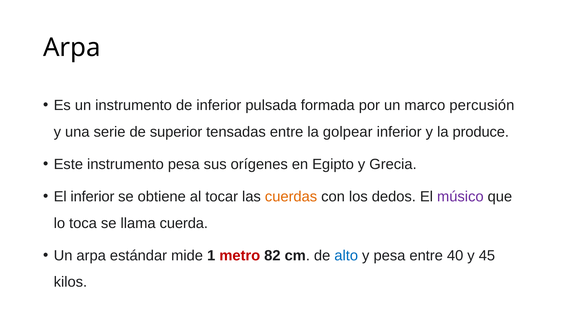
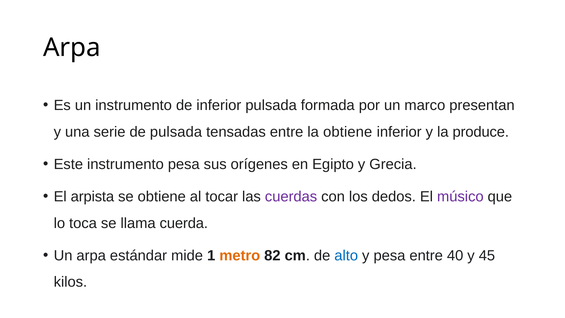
percusión: percusión -> presentan (482, 105)
de superior: superior -> pulsada (176, 132)
la golpear: golpear -> obtiene (348, 132)
El inferior: inferior -> arpista (92, 197)
cuerdas colour: orange -> purple (291, 197)
metro colour: red -> orange (240, 255)
